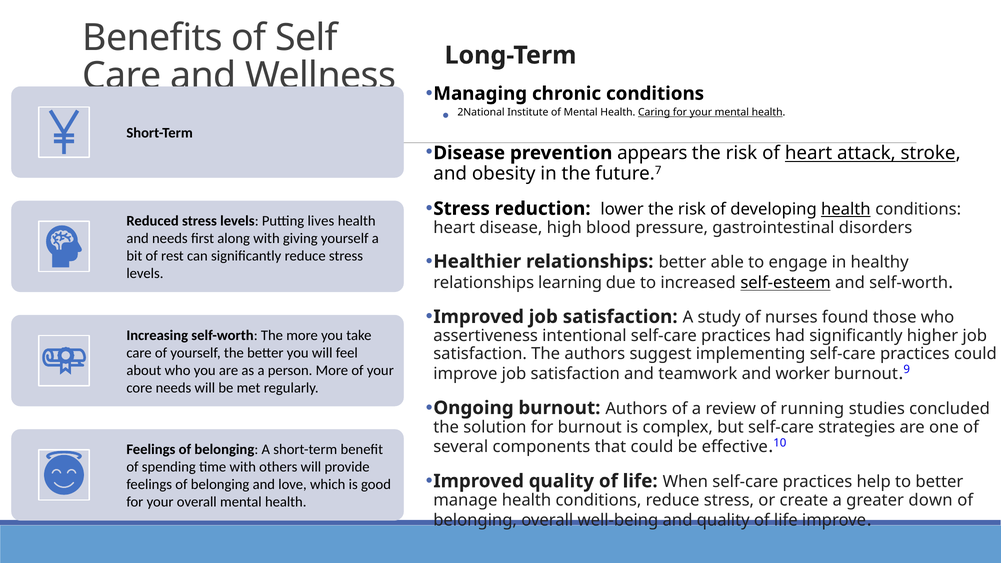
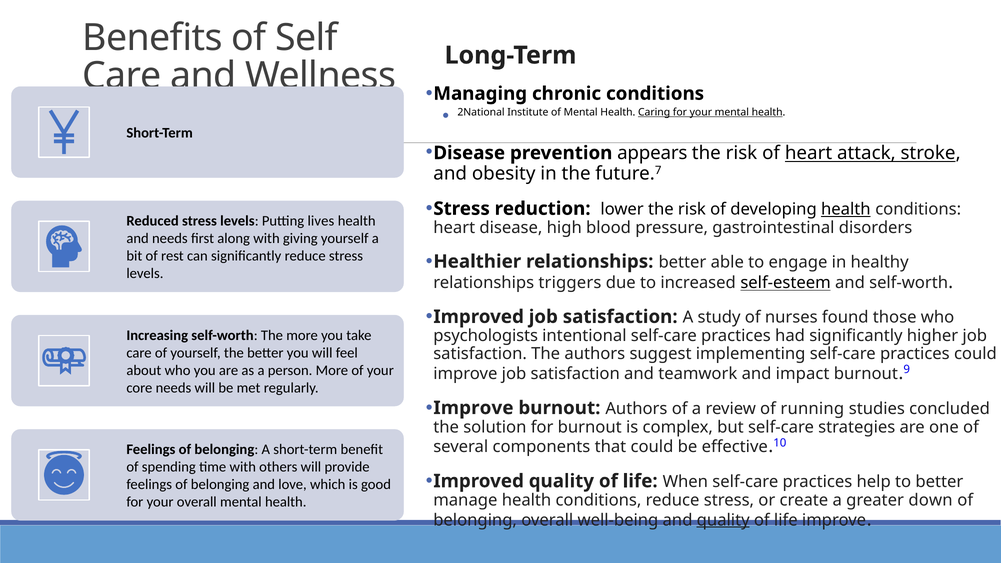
learning: learning -> triggers (570, 283)
assertiveness: assertiveness -> psychologists (486, 336)
worker: worker -> impact (803, 374)
Ongoing: Ongoing -> Improve (473, 408)
quality underline: none -> present (723, 520)
